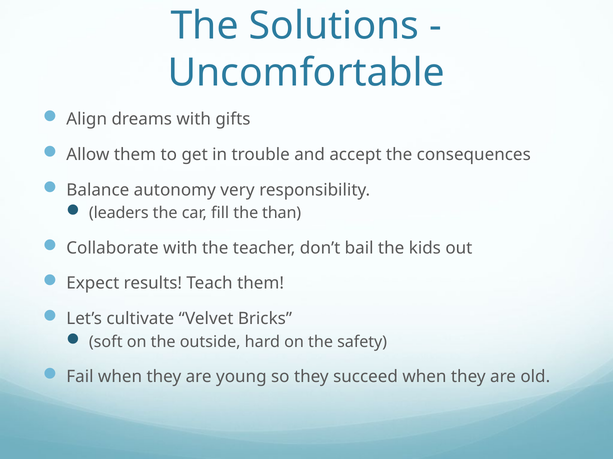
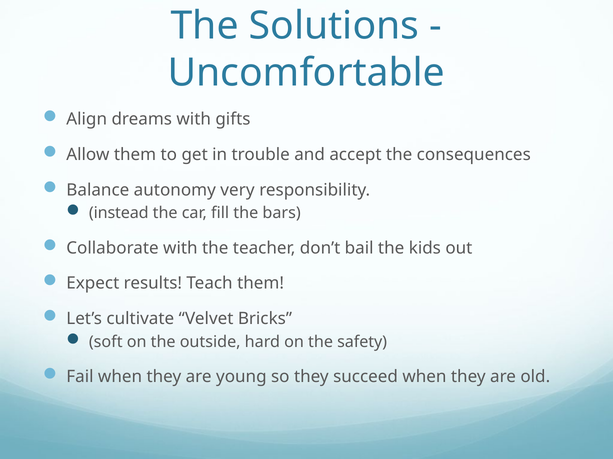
leaders: leaders -> instead (119, 213)
than: than -> bars (282, 213)
